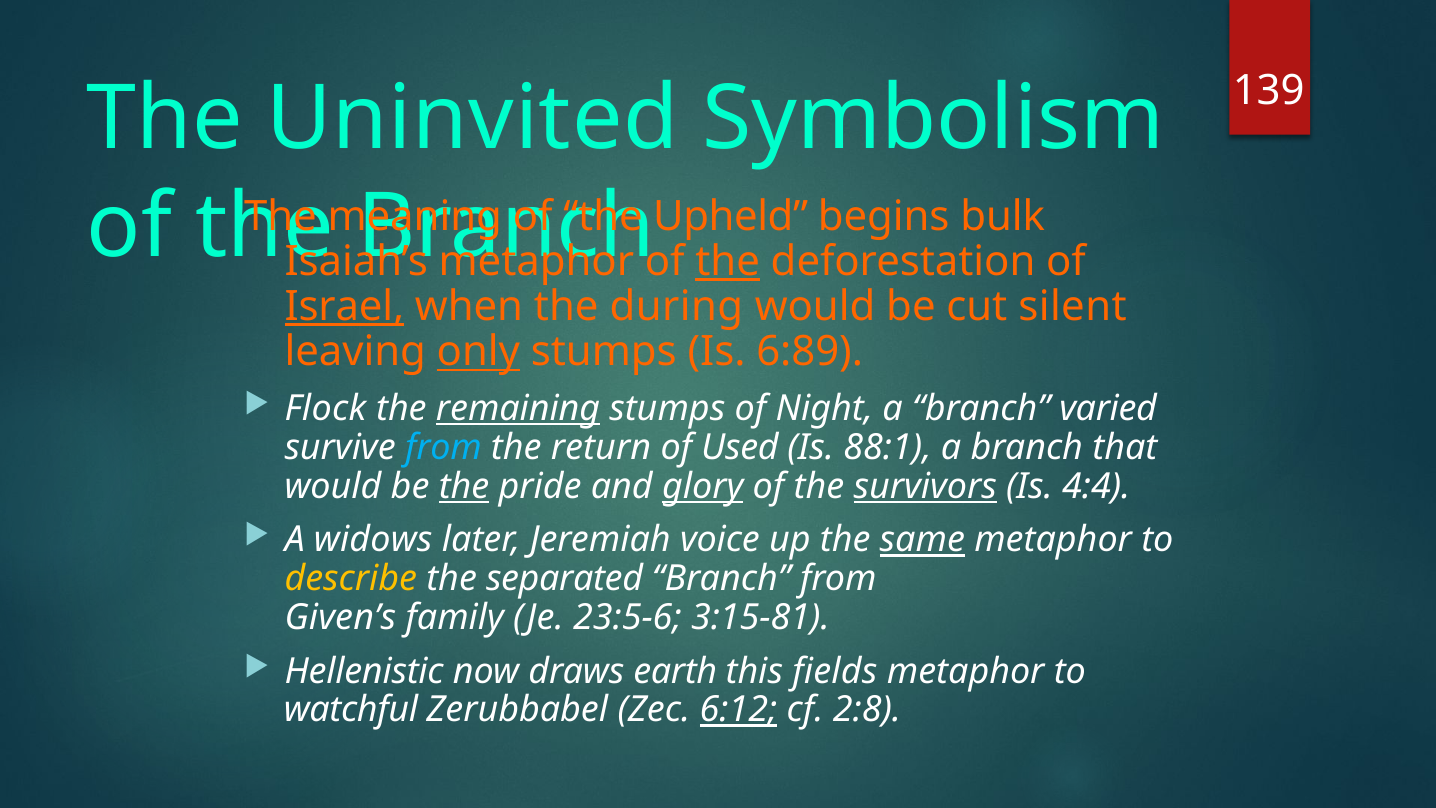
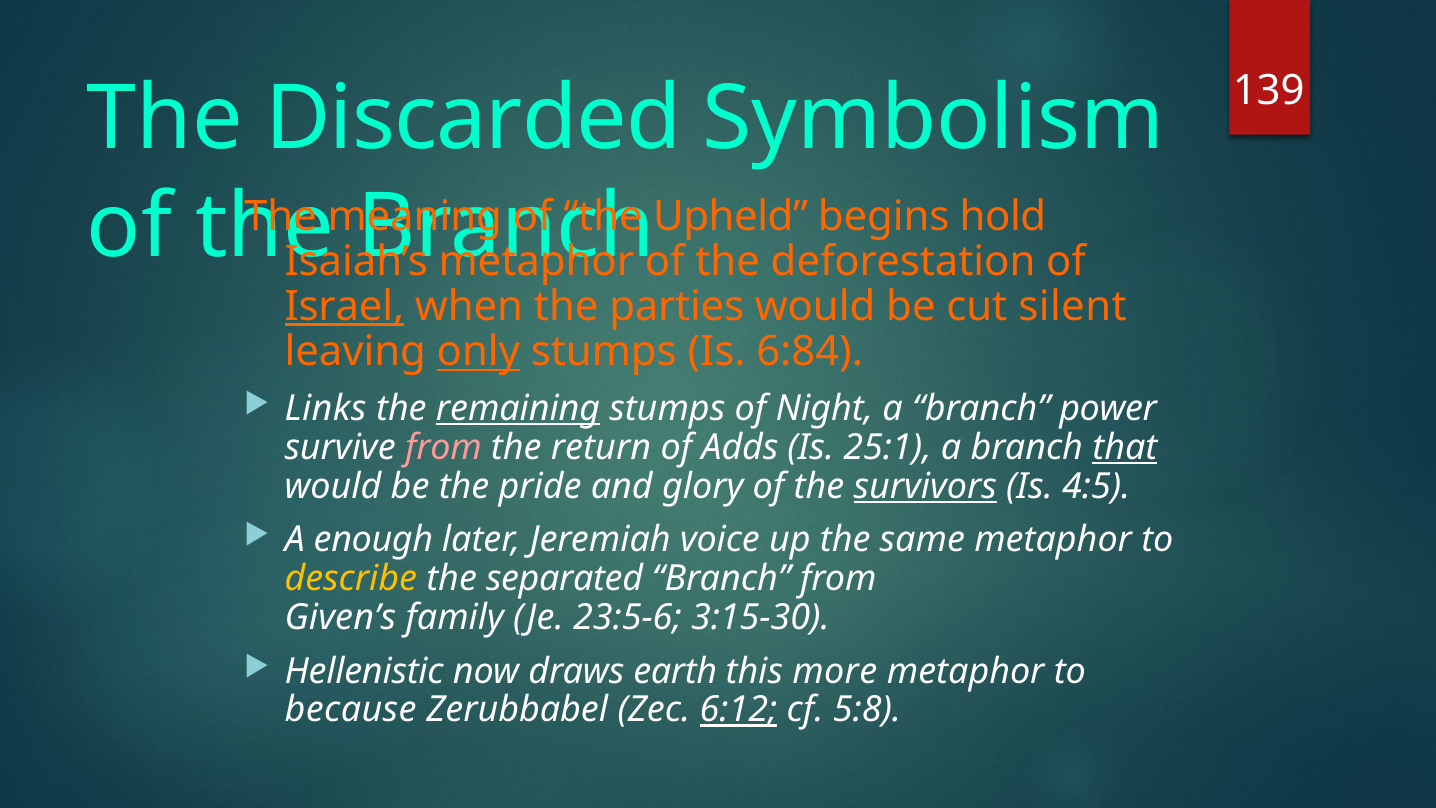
Uninvited: Uninvited -> Discarded (473, 119)
bulk: bulk -> hold (1003, 216)
the underline: present -> none (728, 261)
during: during -> parties (677, 306)
6:89: 6:89 -> 6:84 (810, 352)
Flock: Flock -> Links (325, 409)
varied: varied -> power (1108, 409)
from colour: light blue -> pink (443, 447)
Used: Used -> Adds (740, 447)
88:1: 88:1 -> 25:1 (887, 447)
that underline: none -> present (1125, 447)
the underline: present -> none (464, 486)
glory underline: present -> none (703, 486)
4:4: 4:4 -> 4:5 (1096, 486)
widows: widows -> enough (373, 540)
same underline: present -> none (922, 540)
3:15-81: 3:15-81 -> 3:15-30 (760, 617)
fields: fields -> more (835, 671)
watchful: watchful -> because (351, 710)
2:8: 2:8 -> 5:8 (867, 710)
